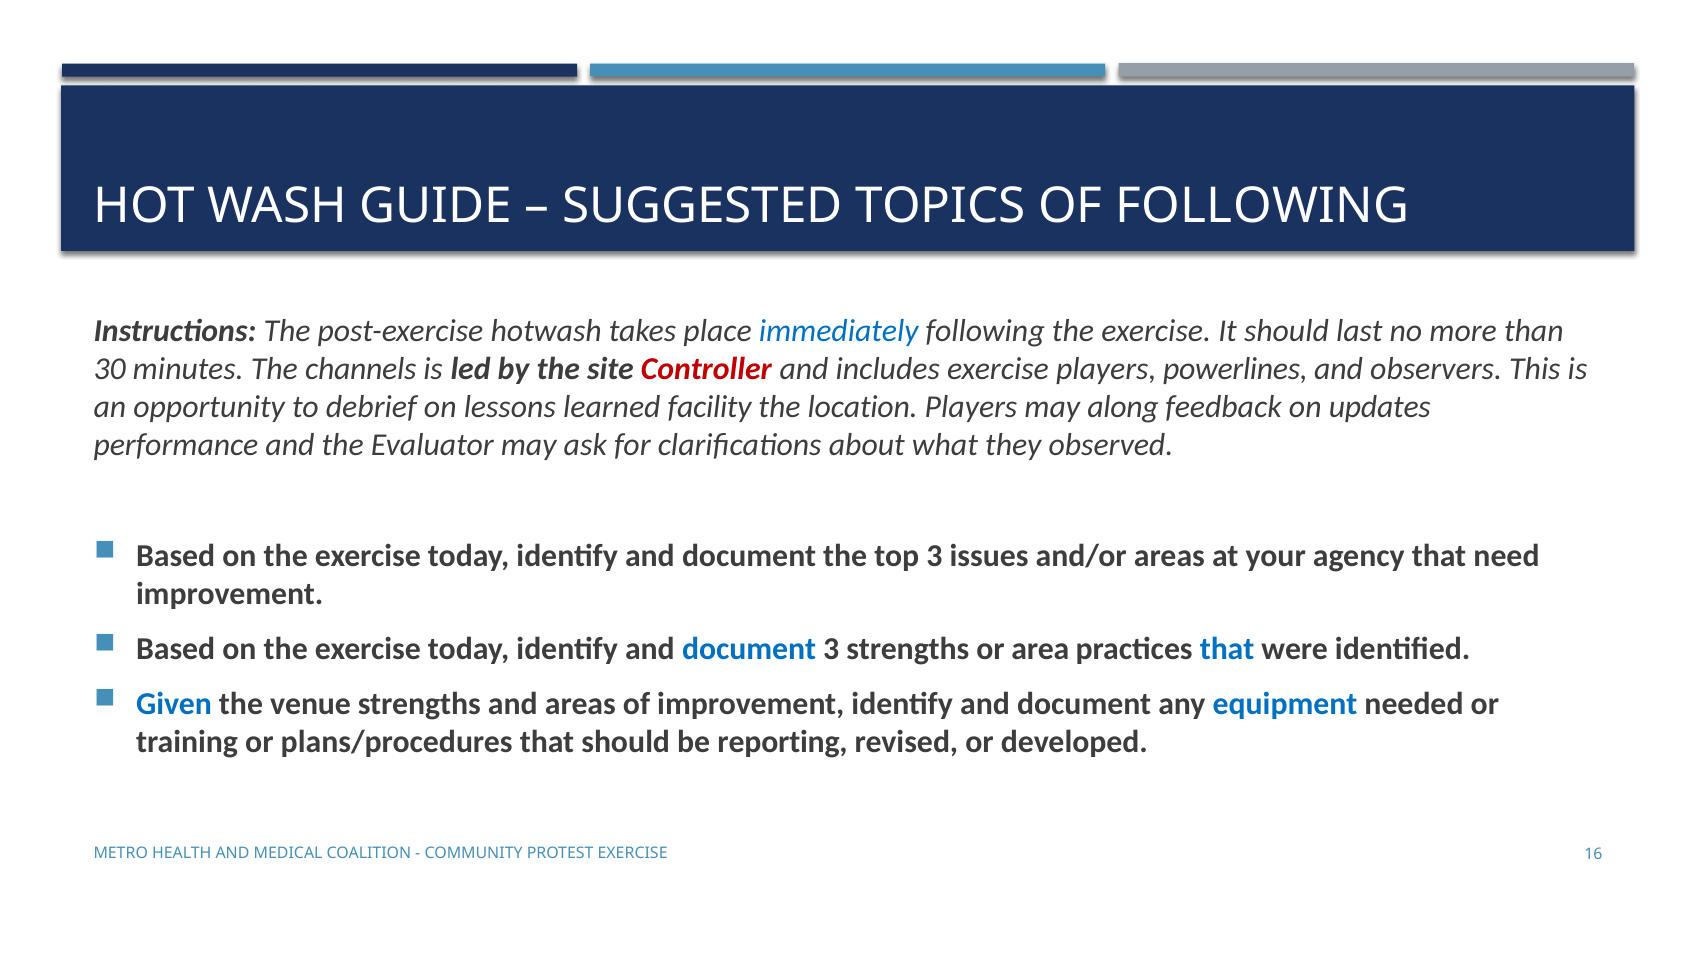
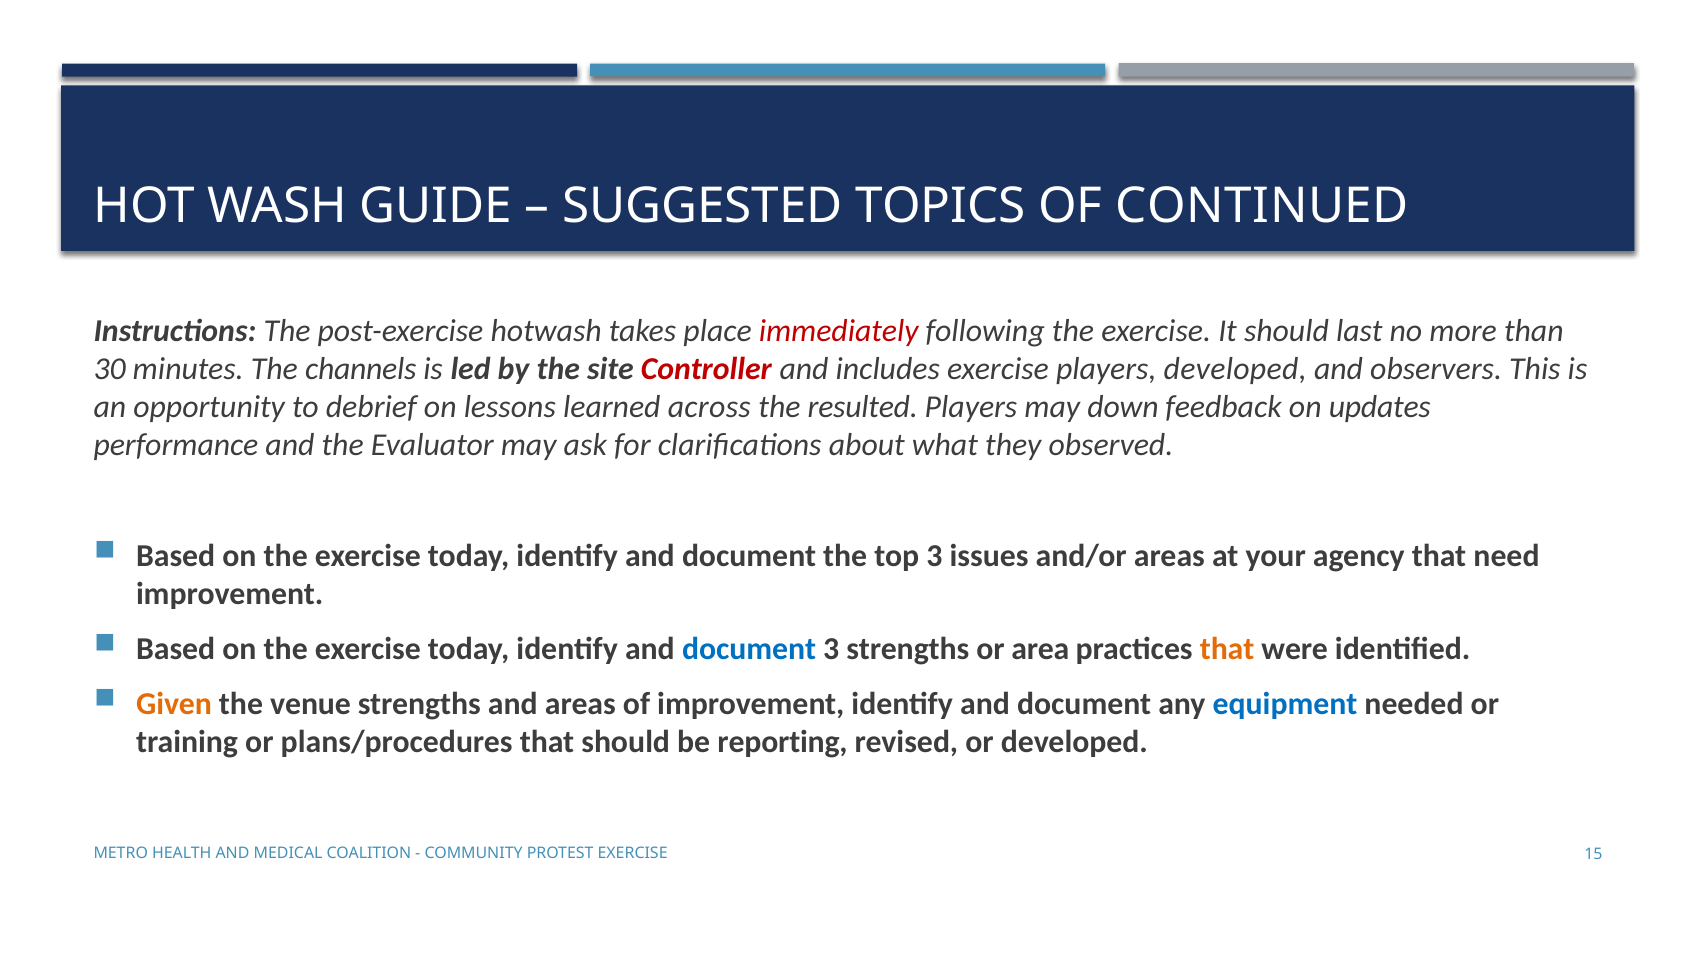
OF FOLLOWING: FOLLOWING -> CONTINUED (1262, 206)
immediately colour: blue -> red (839, 331)
players powerlines: powerlines -> developed (1235, 369)
facility: facility -> across (709, 407)
location: location -> resulted (863, 407)
along: along -> down (1123, 407)
that colour: blue -> orange (1227, 649)
Given colour: blue -> orange (174, 704)
16: 16 -> 15 (1593, 854)
